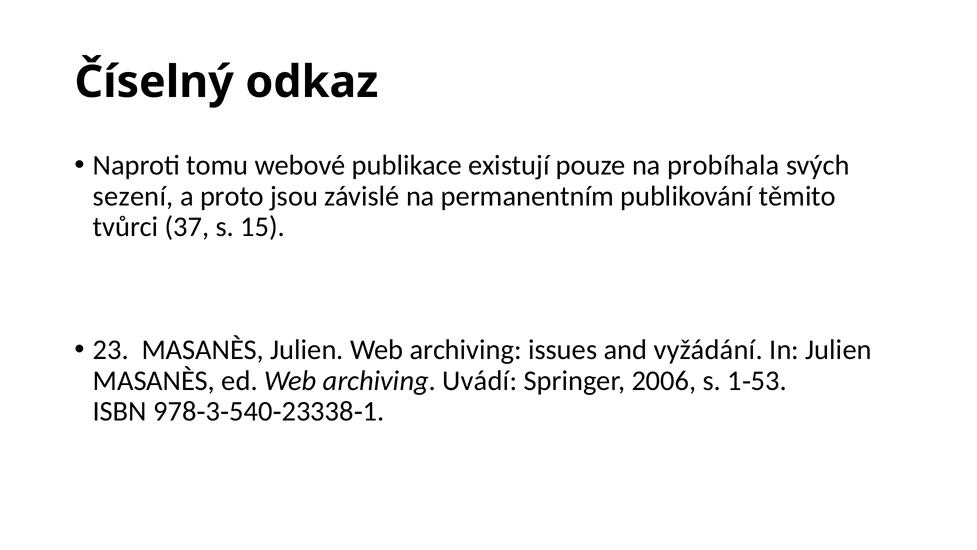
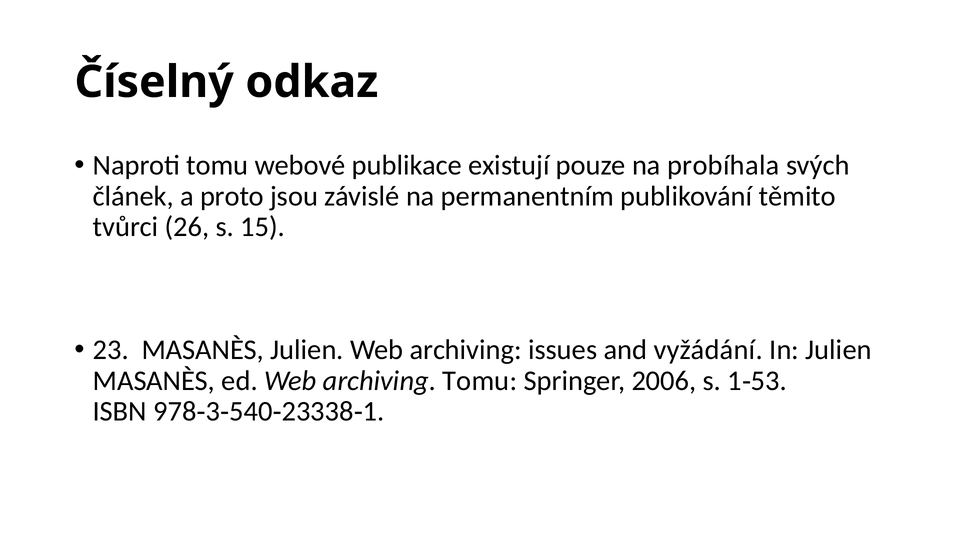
sezení: sezení -> článek (133, 196)
37: 37 -> 26 (187, 227)
archiving Uvádí: Uvádí -> Tomu (480, 380)
